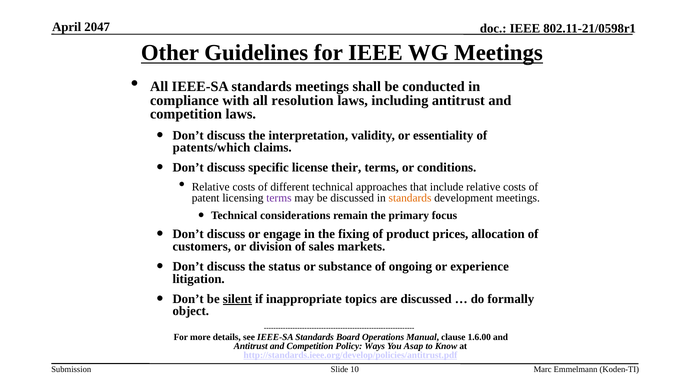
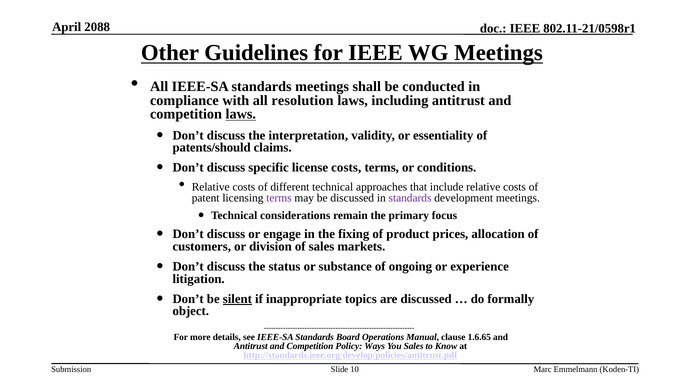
2047: 2047 -> 2088 (97, 27)
laws underline: none -> present (241, 114)
patents/which: patents/which -> patents/should (212, 148)
license their: their -> costs (346, 168)
standards colour: orange -> purple (410, 198)
1.6.00: 1.6.00 -> 1.6.65 (479, 337)
You Asap: Asap -> Sales (414, 346)
